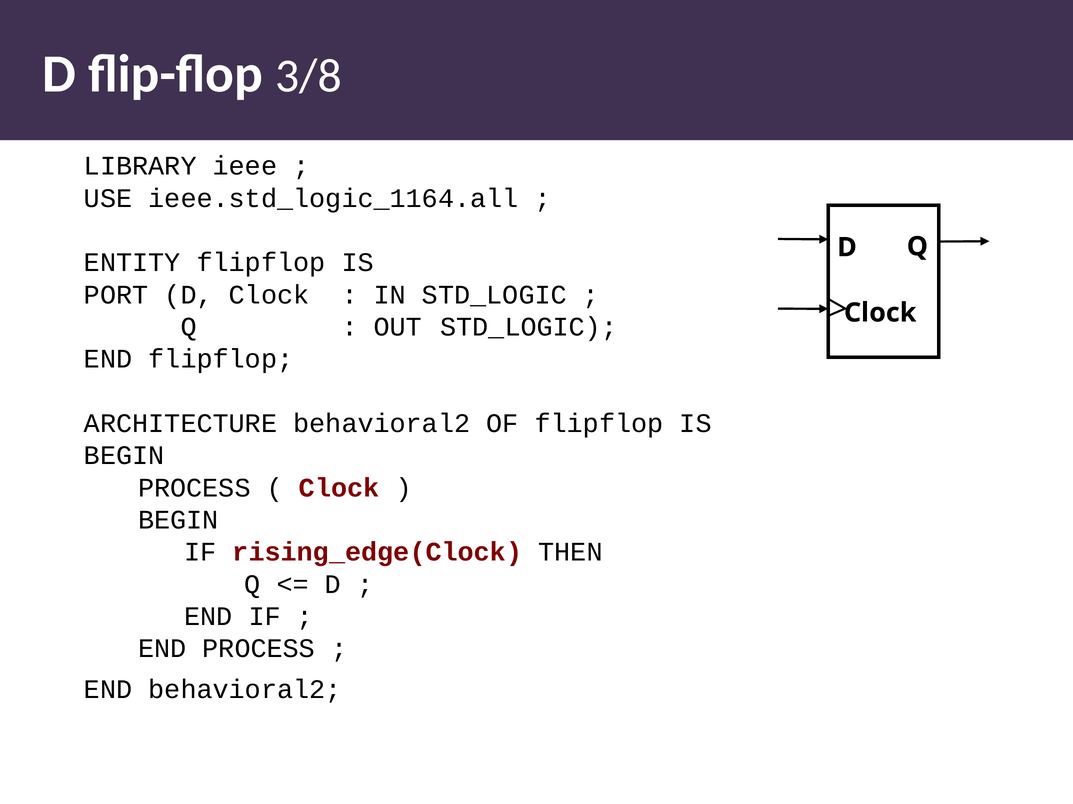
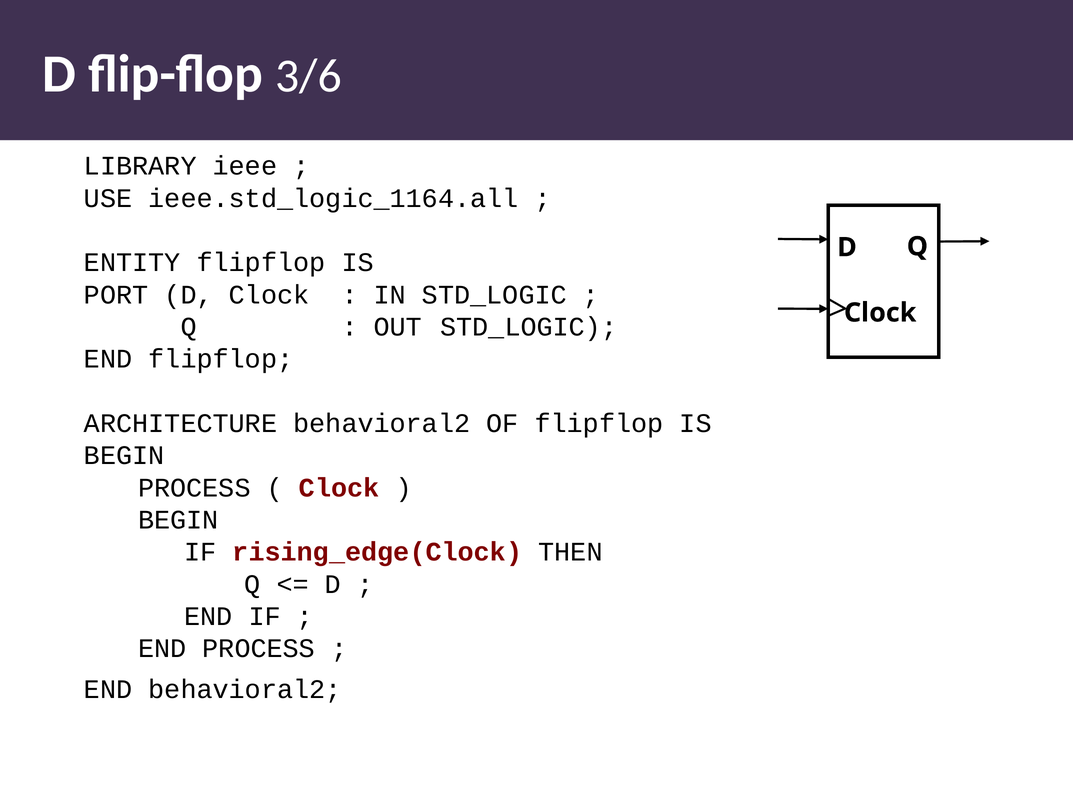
3/8: 3/8 -> 3/6 (309, 76)
